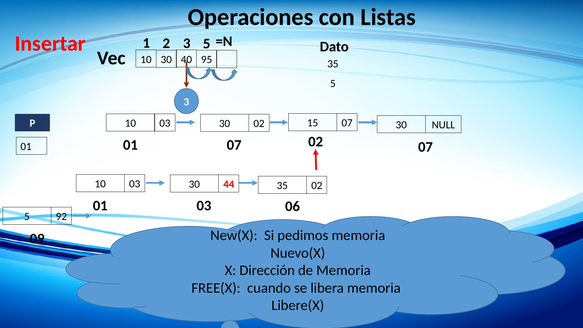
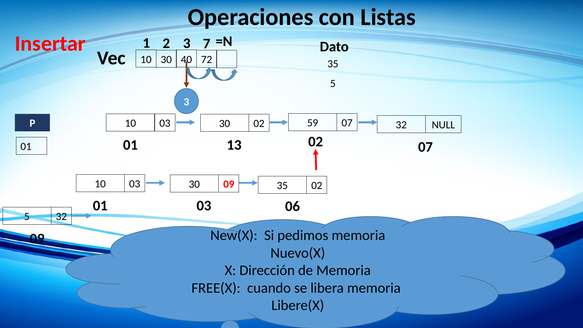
3 5: 5 -> 7 (207, 44)
95: 95 -> 72 (207, 60)
15: 15 -> 59 (313, 123)
07 30: 30 -> 32 (401, 125)
01 07: 07 -> 13 (234, 145)
30 44: 44 -> 09 (229, 184)
5 92: 92 -> 32 (61, 216)
